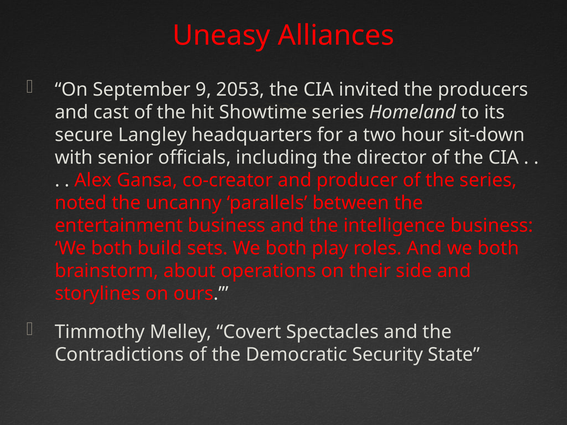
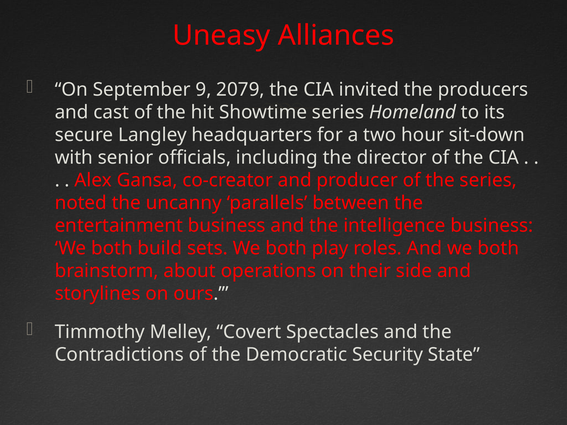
2053: 2053 -> 2079 (240, 90)
